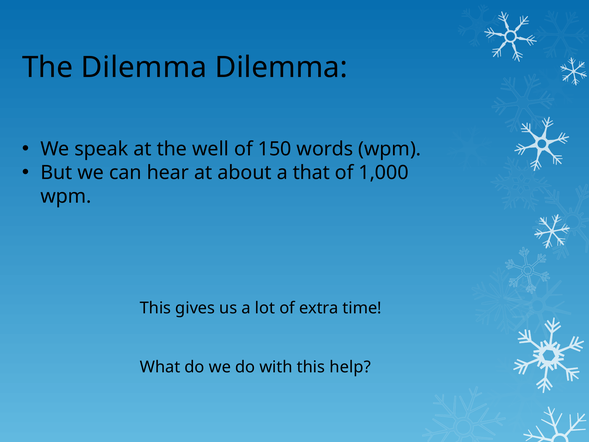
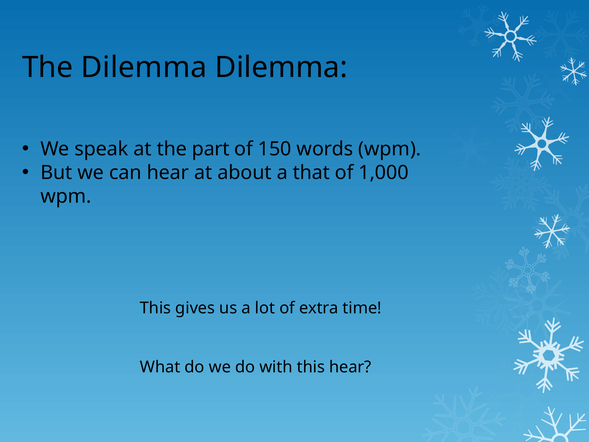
well: well -> part (211, 149)
this help: help -> hear (350, 367)
